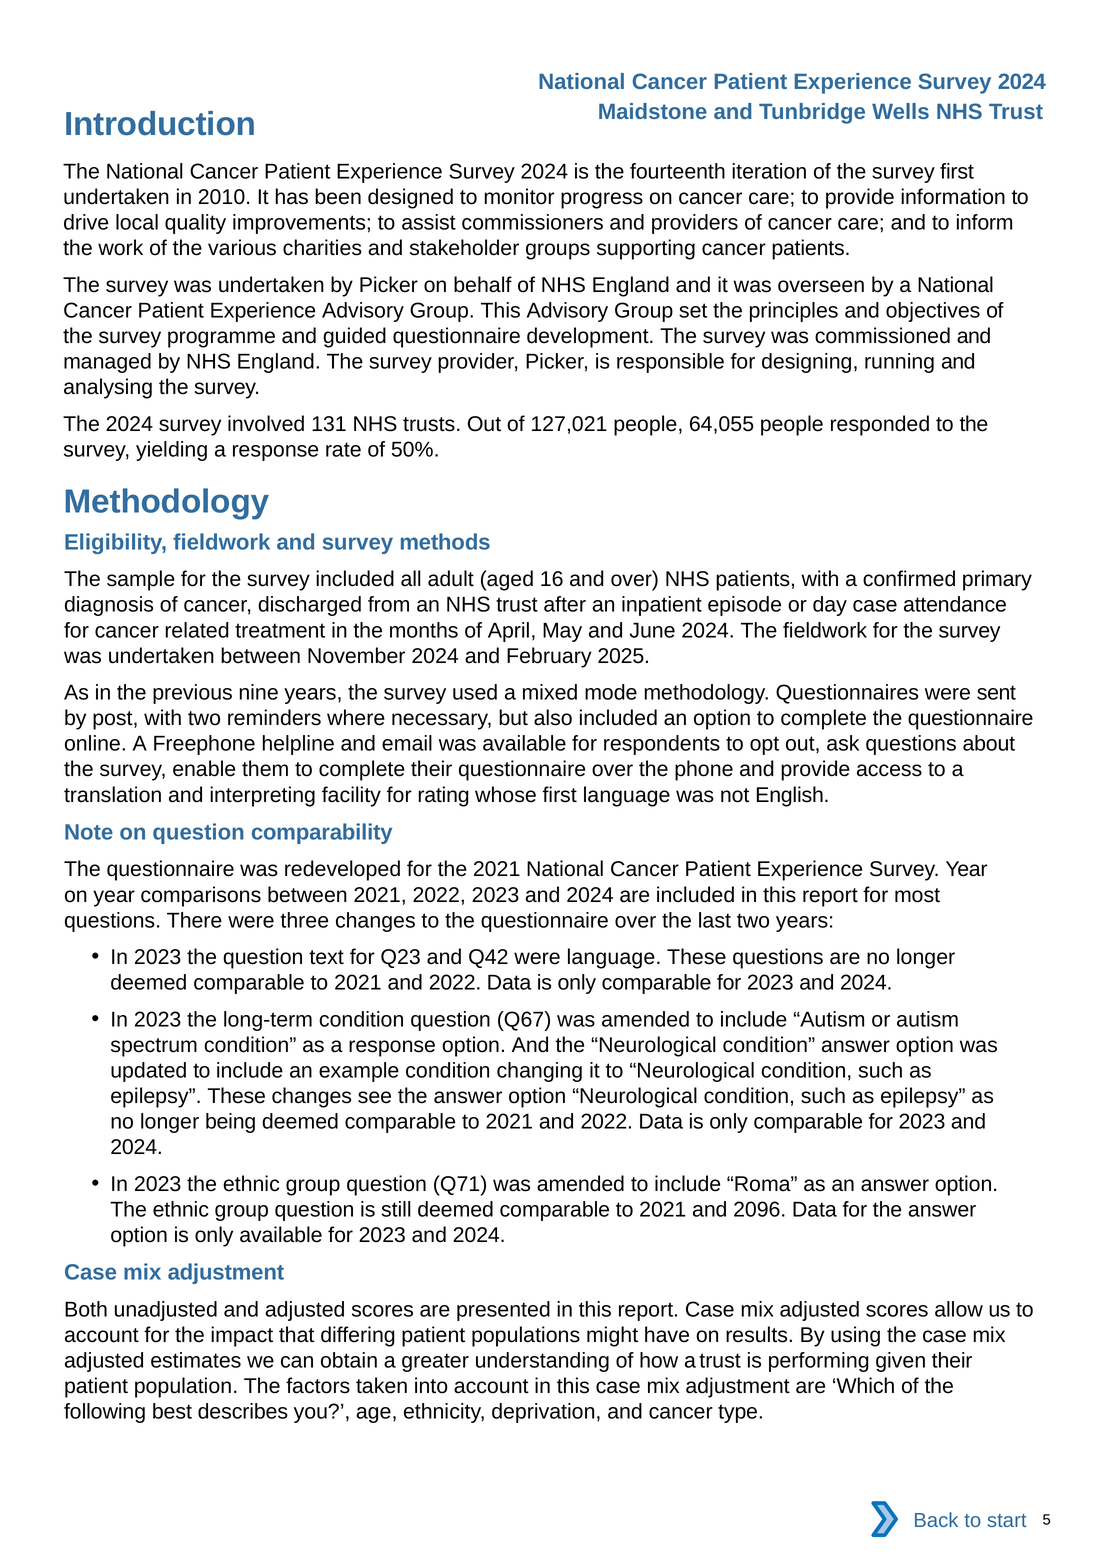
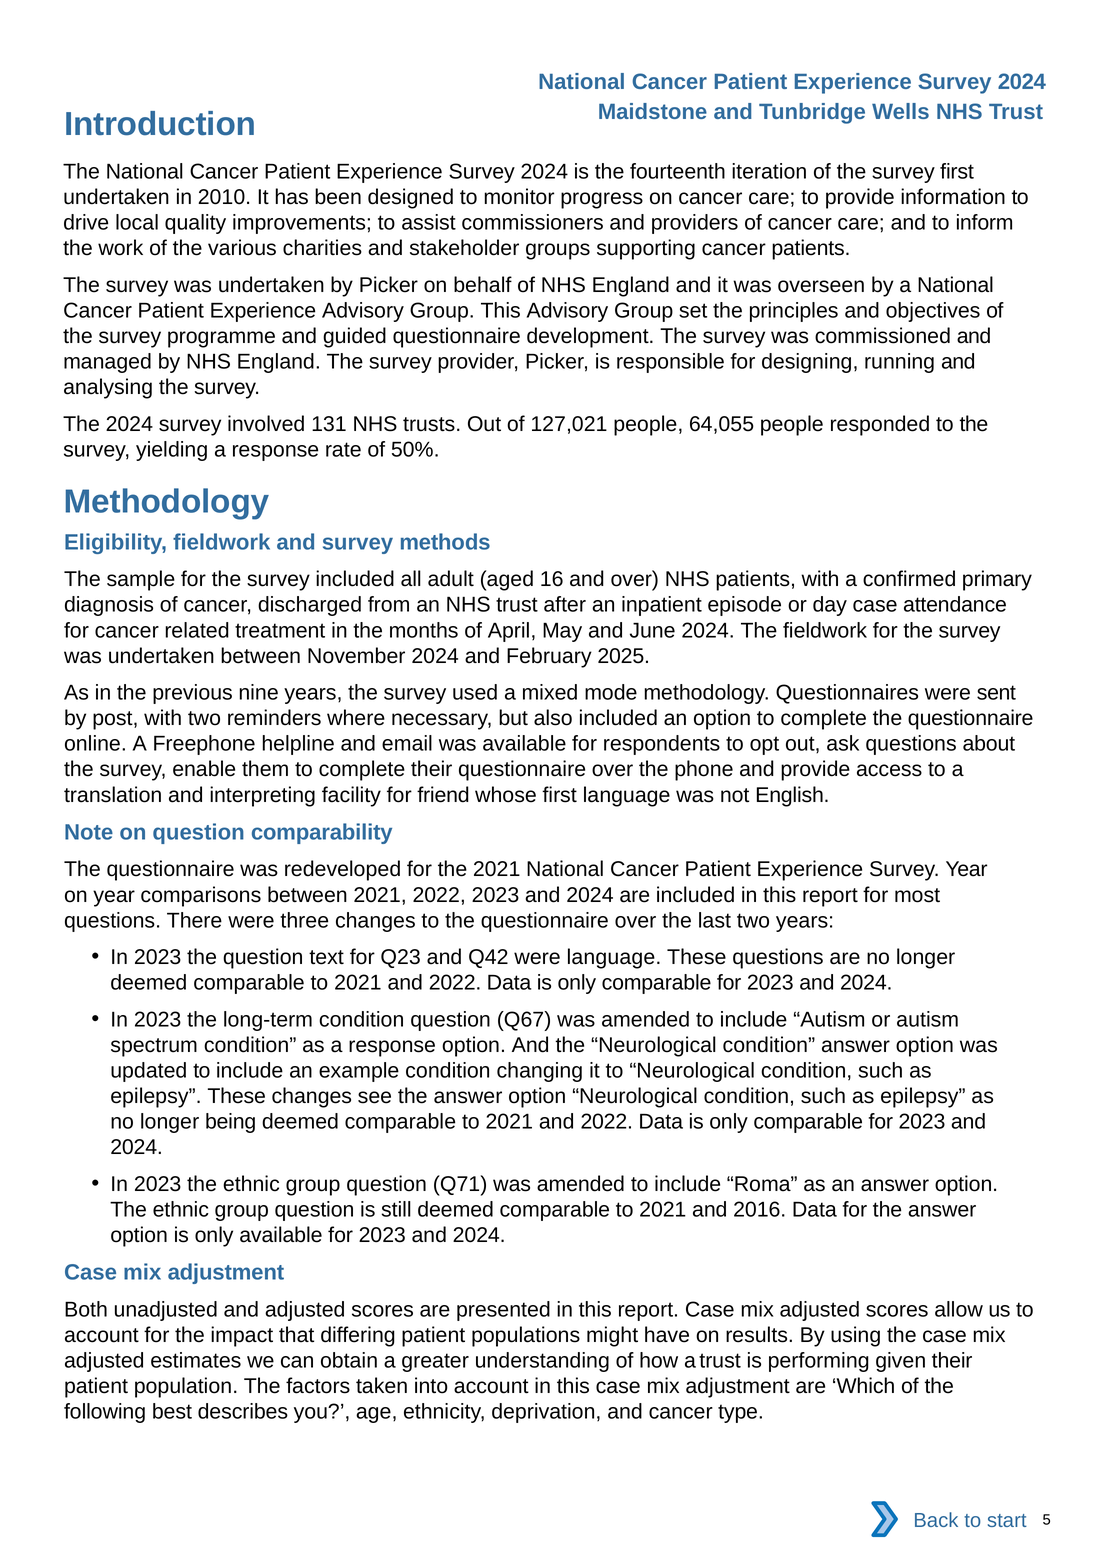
rating: rating -> friend (444, 795)
2096: 2096 -> 2016 (760, 1210)
